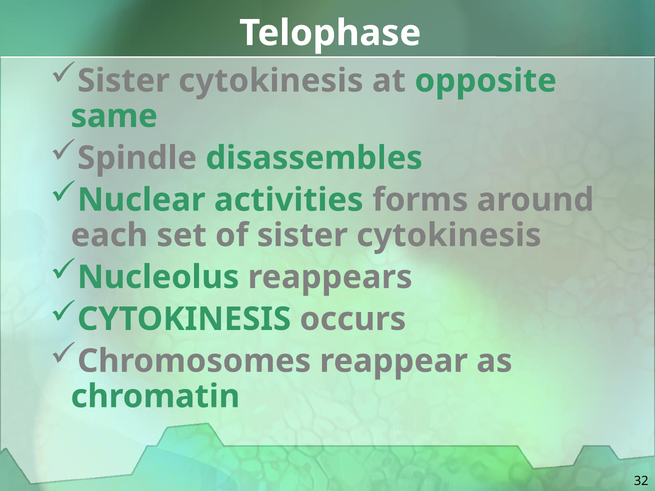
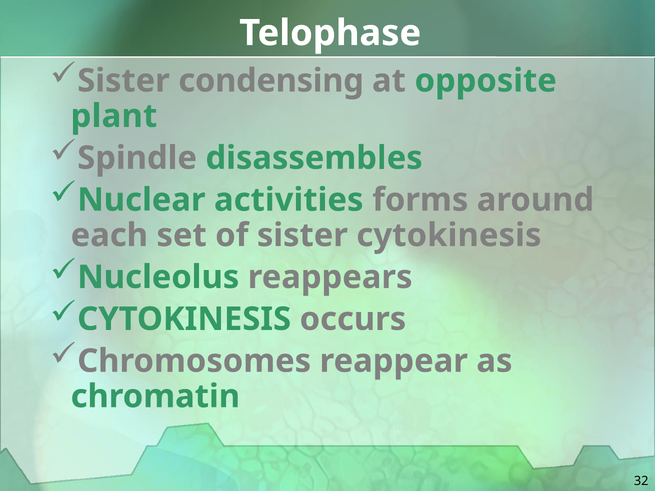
cytokinesis: cytokinesis -> condensing (271, 81)
same: same -> plant (114, 116)
